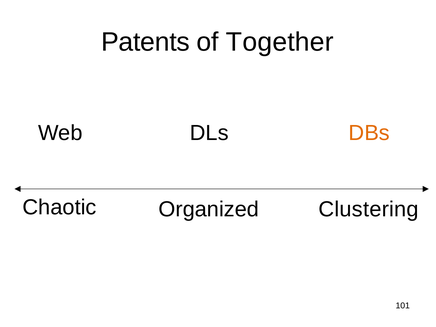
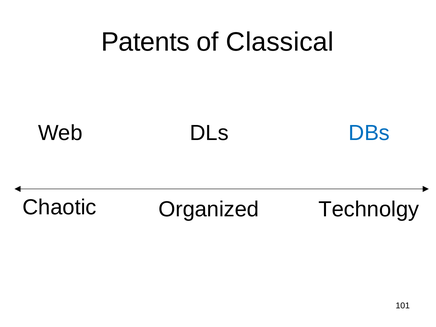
Together: Together -> Classical (280, 42)
DBs colour: orange -> blue (369, 133)
Clustering: Clustering -> Technolgy (369, 209)
